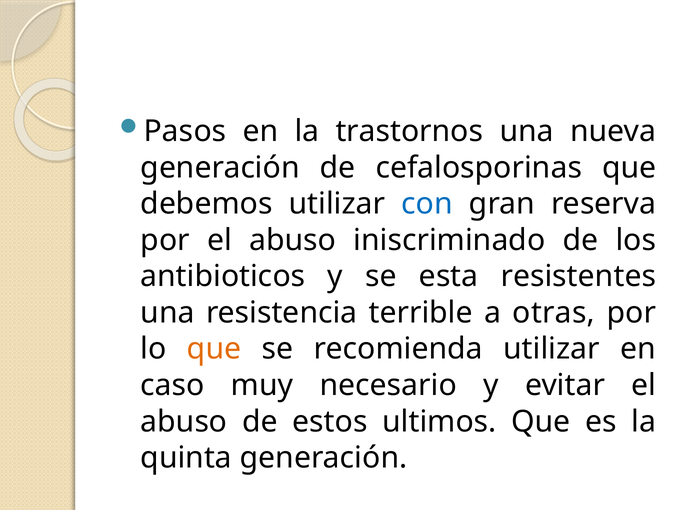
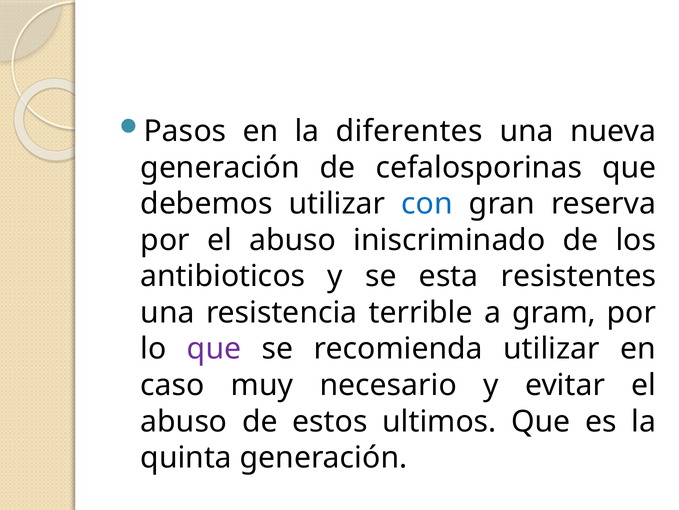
trastornos: trastornos -> diferentes (409, 131)
otras: otras -> gram (554, 312)
que colour: orange -> purple (214, 348)
